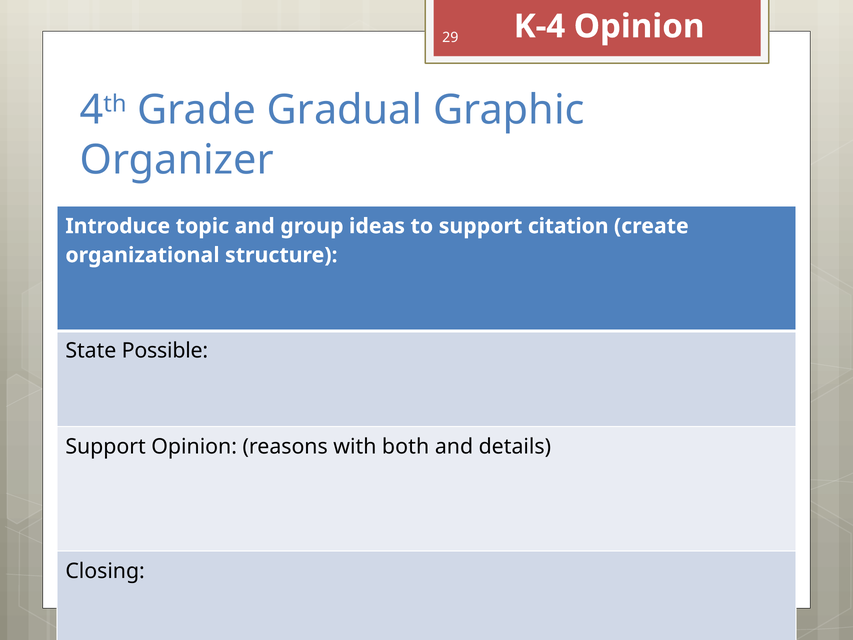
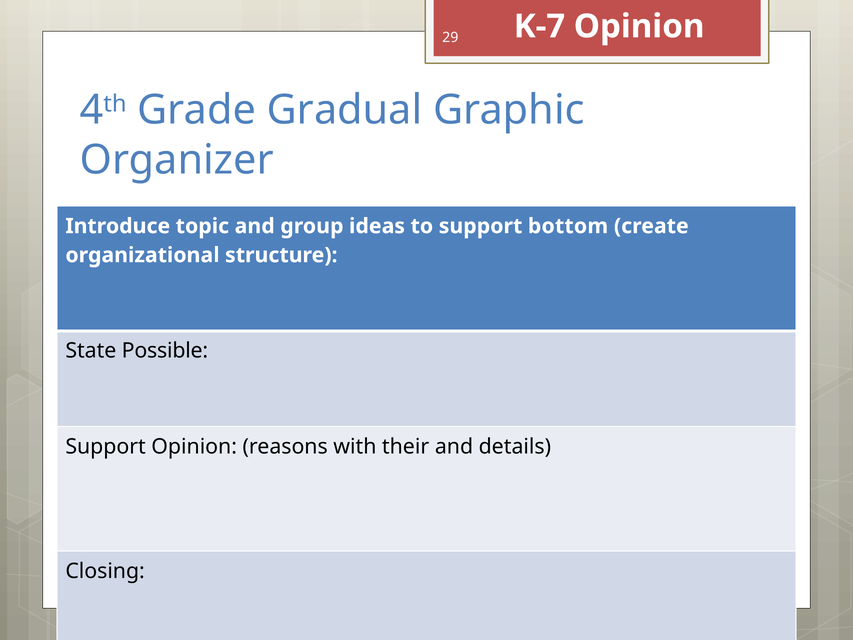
K-4: K-4 -> K-7 (539, 26)
citation: citation -> bottom (568, 226)
both: both -> their (406, 446)
